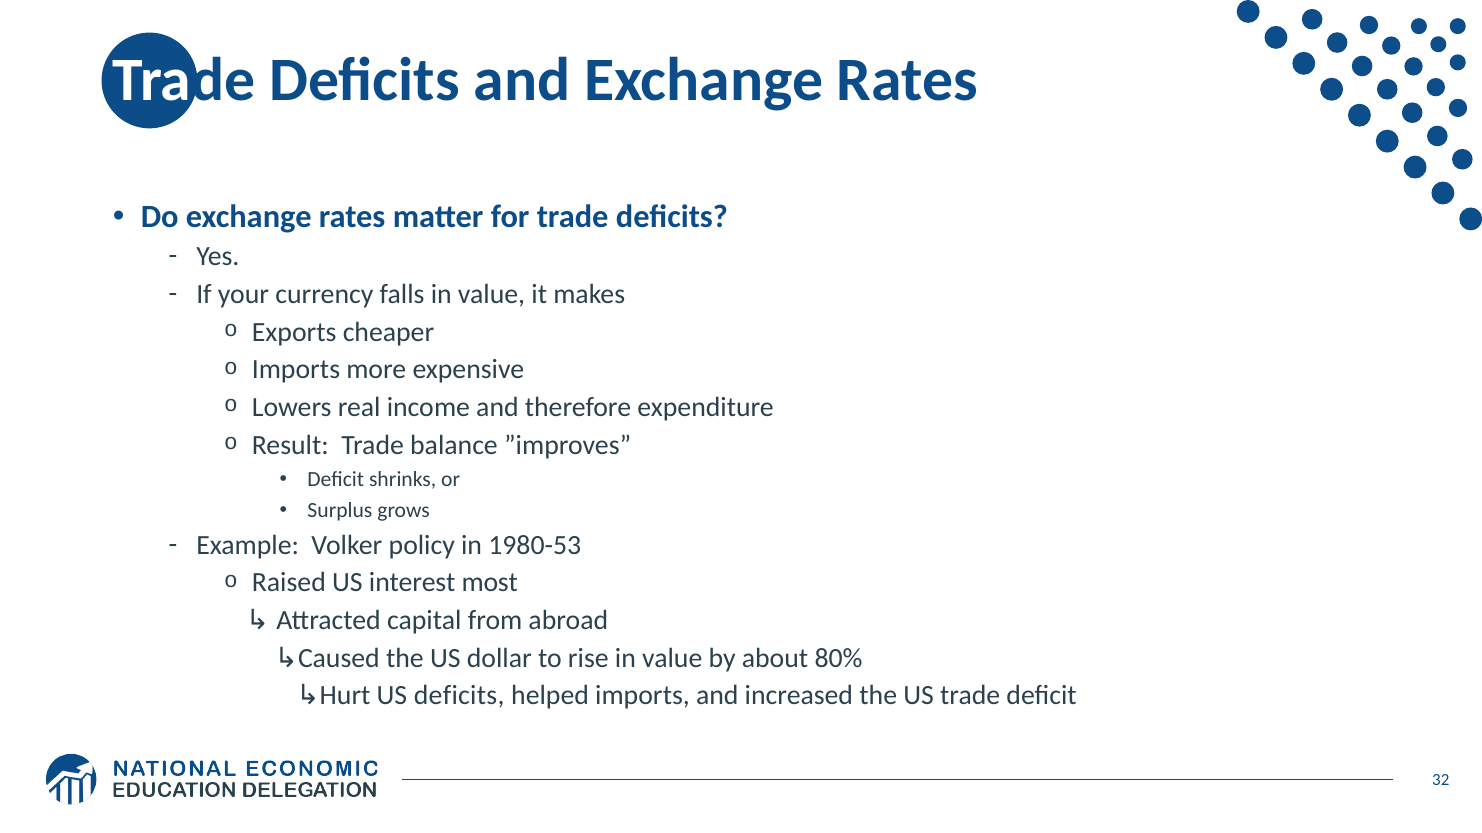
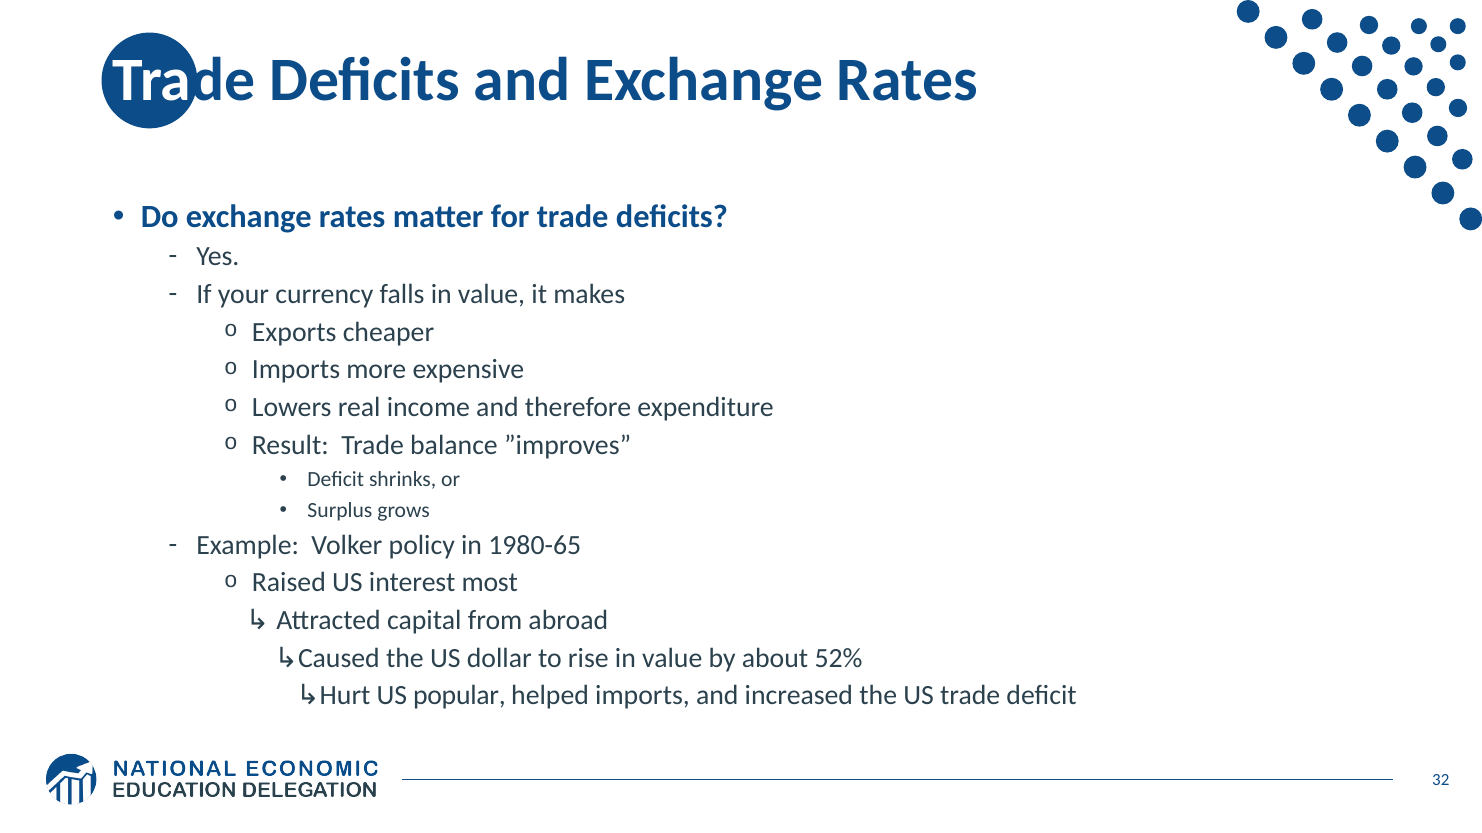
1980-53: 1980-53 -> 1980-65 (535, 545)
80%: 80% -> 52% (839, 659)
US deficits: deficits -> popular (459, 696)
